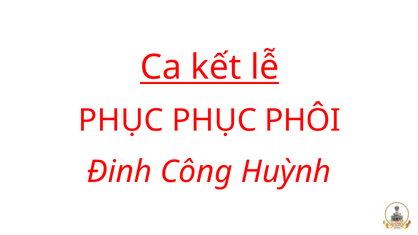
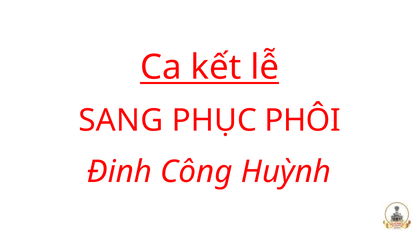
PHỤC: PHỤC -> SANG (121, 120)
